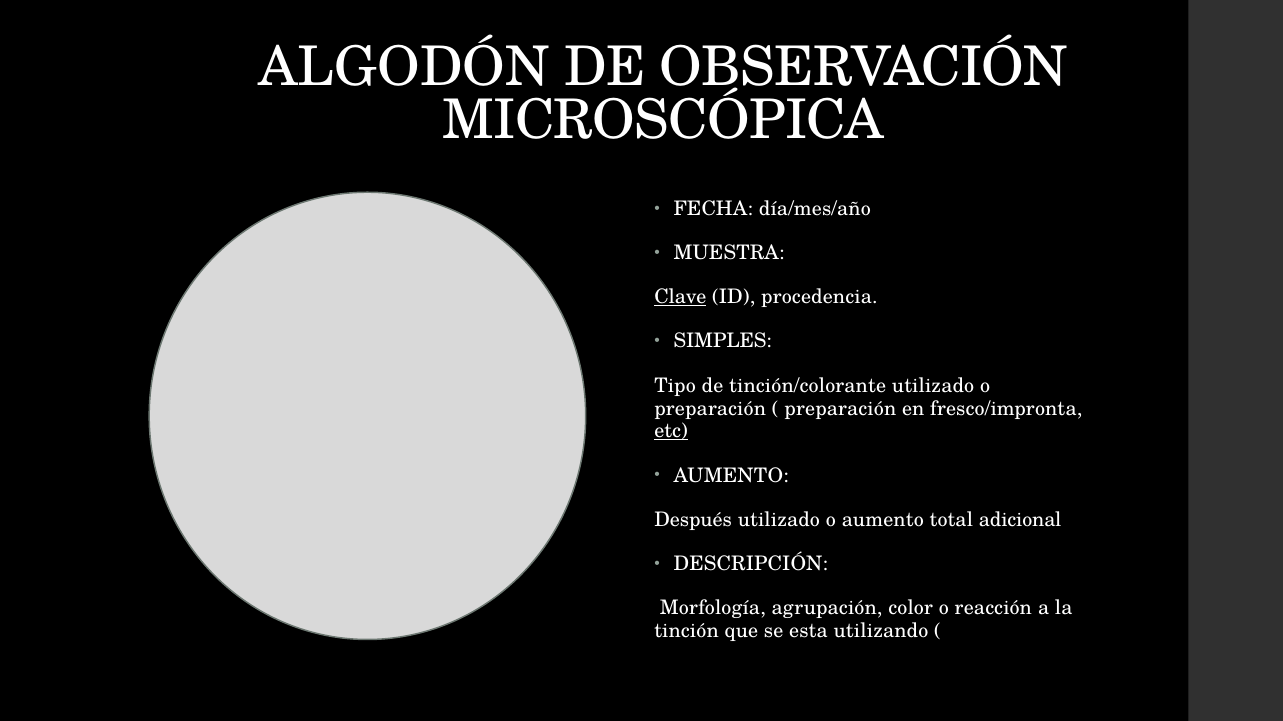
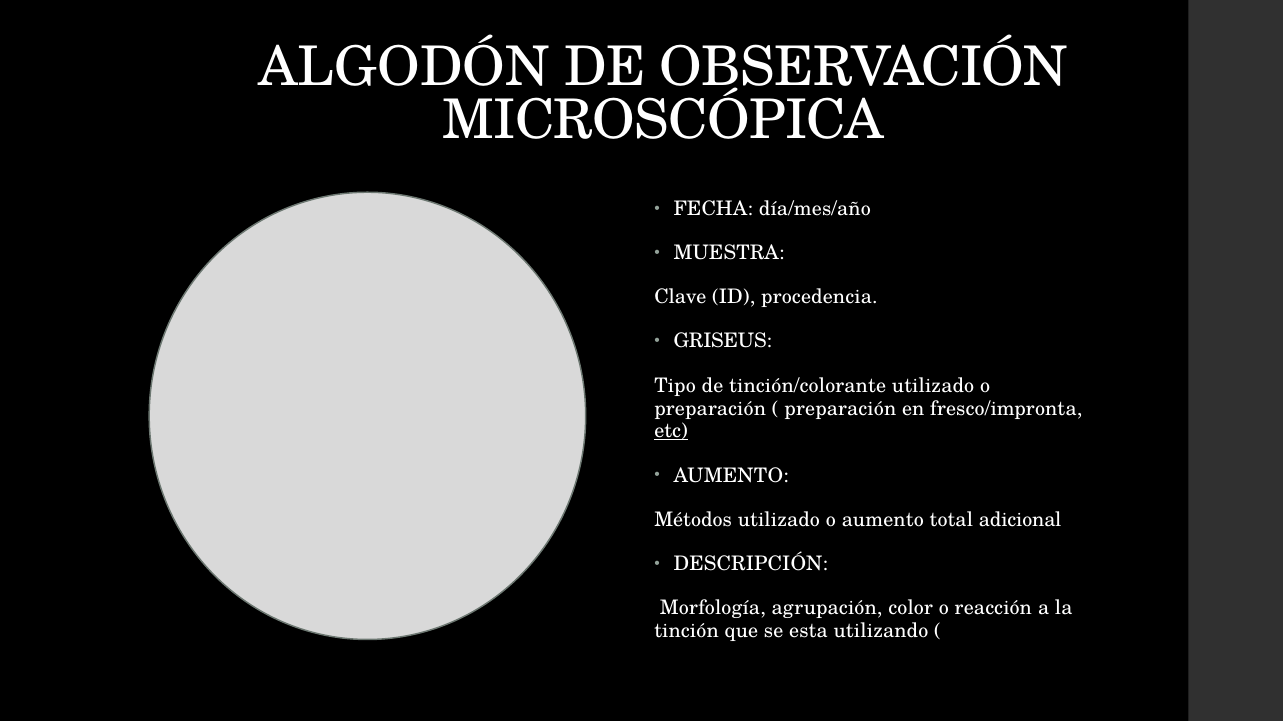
Clave underline: present -> none (680, 297)
SIMPLES: SIMPLES -> GRISEUS (723, 342)
Después: Después -> Métodos (693, 520)
